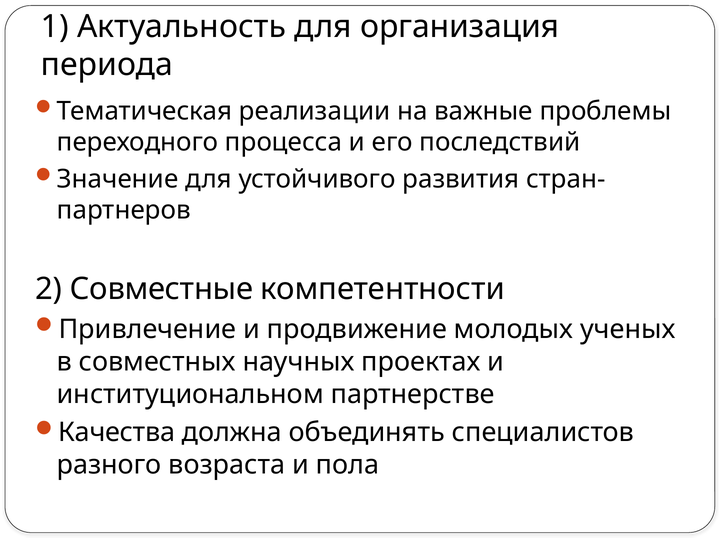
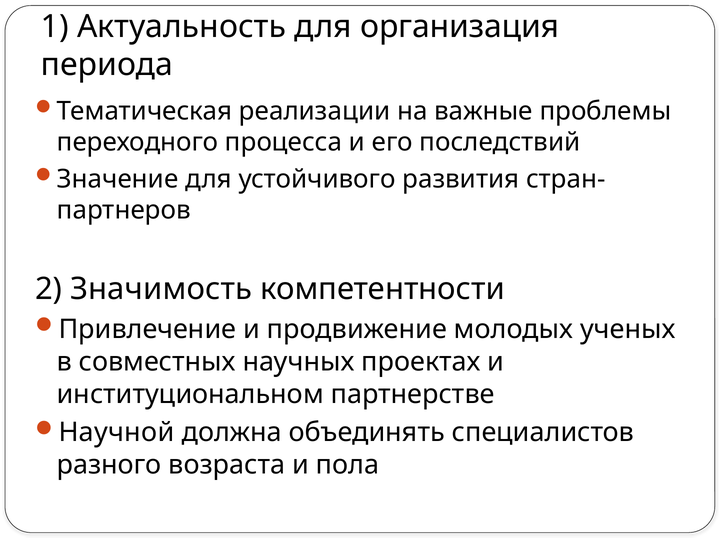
Совместные: Совместные -> Значимость (161, 289)
Качества: Качества -> Научной (116, 432)
